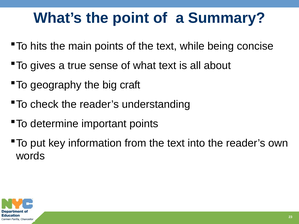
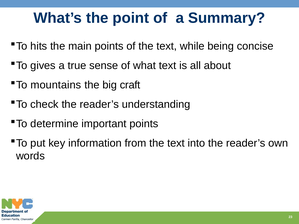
geography: geography -> mountains (56, 85)
